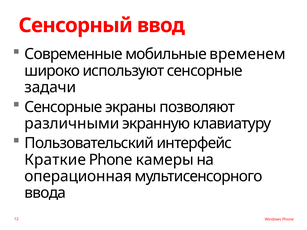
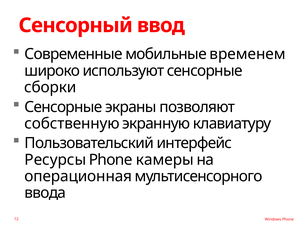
задачи: задачи -> сборки (50, 87)
различными: различными -> собственную (72, 124)
Краткие: Краткие -> Ресурсы (55, 160)
